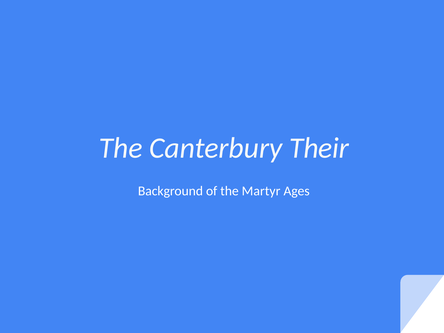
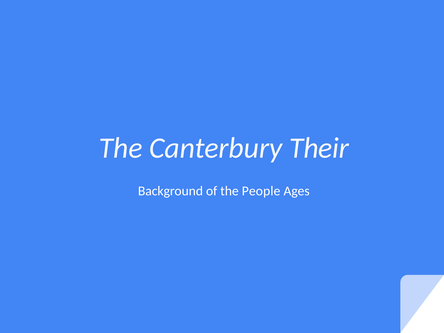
Martyr: Martyr -> People (261, 191)
